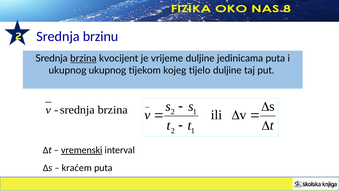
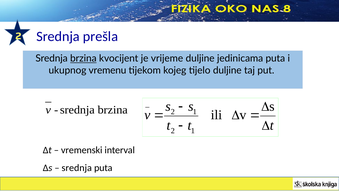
brzinu: brzinu -> prešla (100, 37)
ukupnog ukupnog: ukupnog -> vremenu (107, 70)
vremenski underline: present -> none (82, 150)
kraćem: kraćem -> srednja (77, 168)
